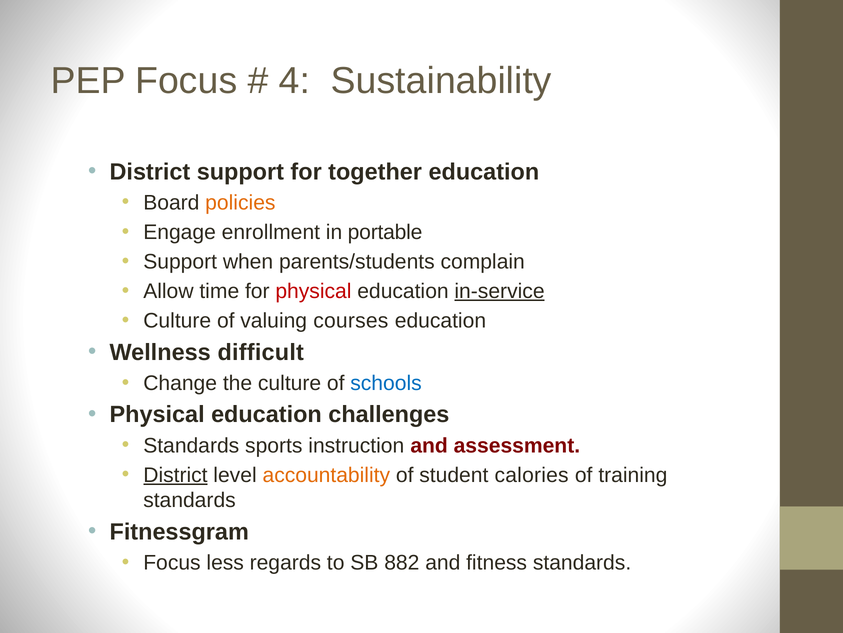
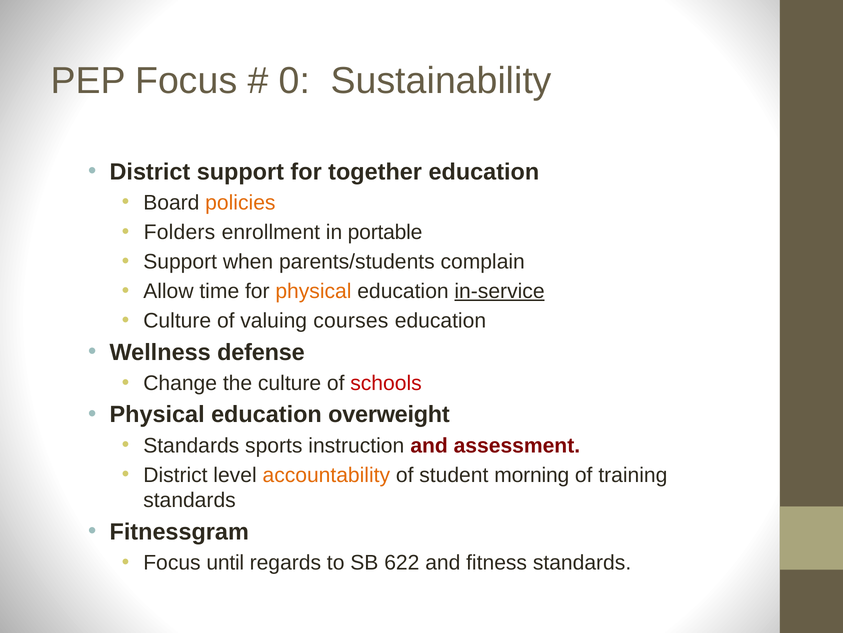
4: 4 -> 0 (294, 81)
Engage: Engage -> Folders (179, 232)
physical colour: red -> orange (313, 291)
difficult: difficult -> defense (261, 352)
schools colour: blue -> red (386, 383)
challenges: challenges -> overweight (389, 414)
District underline: present -> none (175, 475)
calories: calories -> morning (532, 475)
less: less -> until (225, 562)
882: 882 -> 622 (402, 562)
